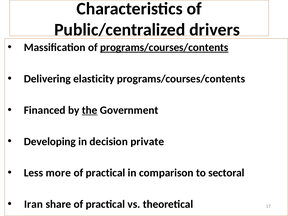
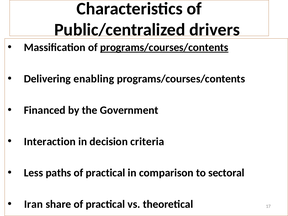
elasticity: elasticity -> enabling (94, 79)
the underline: present -> none (90, 110)
Developing: Developing -> Interaction (50, 142)
private: private -> criteria (147, 142)
more: more -> paths (58, 173)
